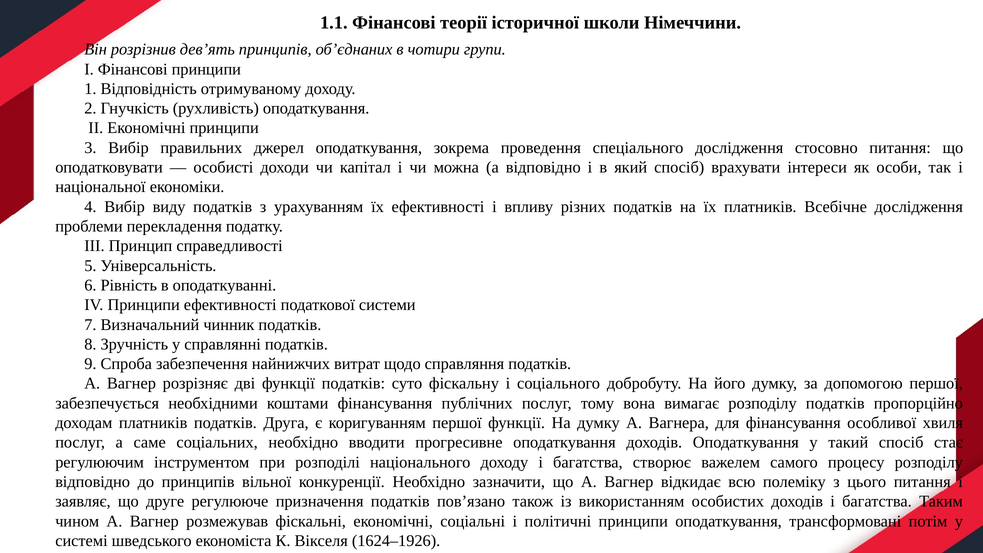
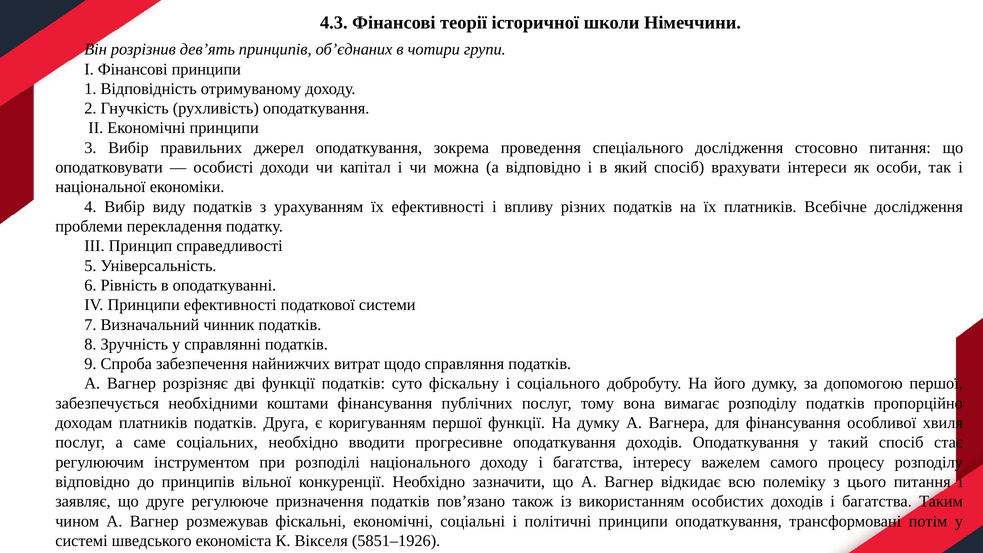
1.1: 1.1 -> 4.3 (334, 23)
створює: створює -> інтересу (662, 462)
1624–1926: 1624–1926 -> 5851–1926 (396, 541)
